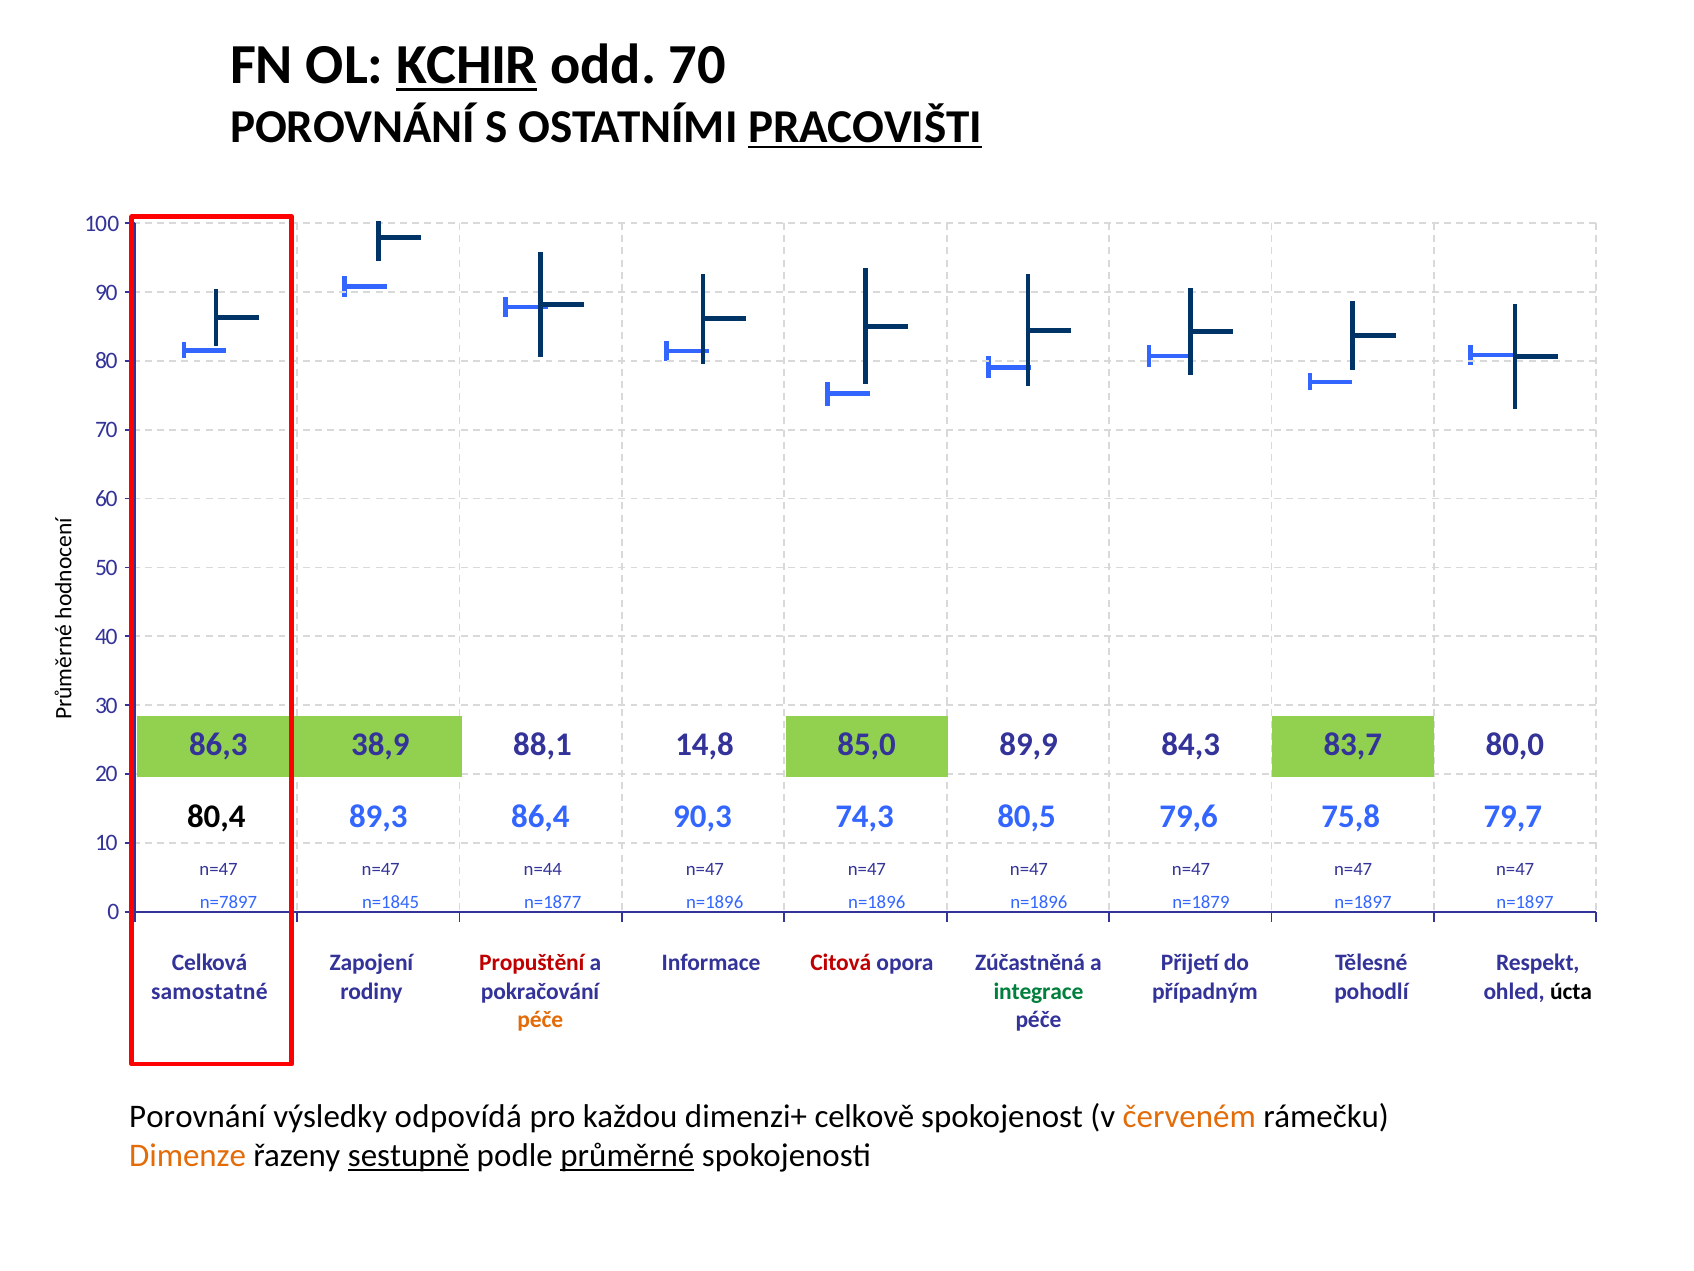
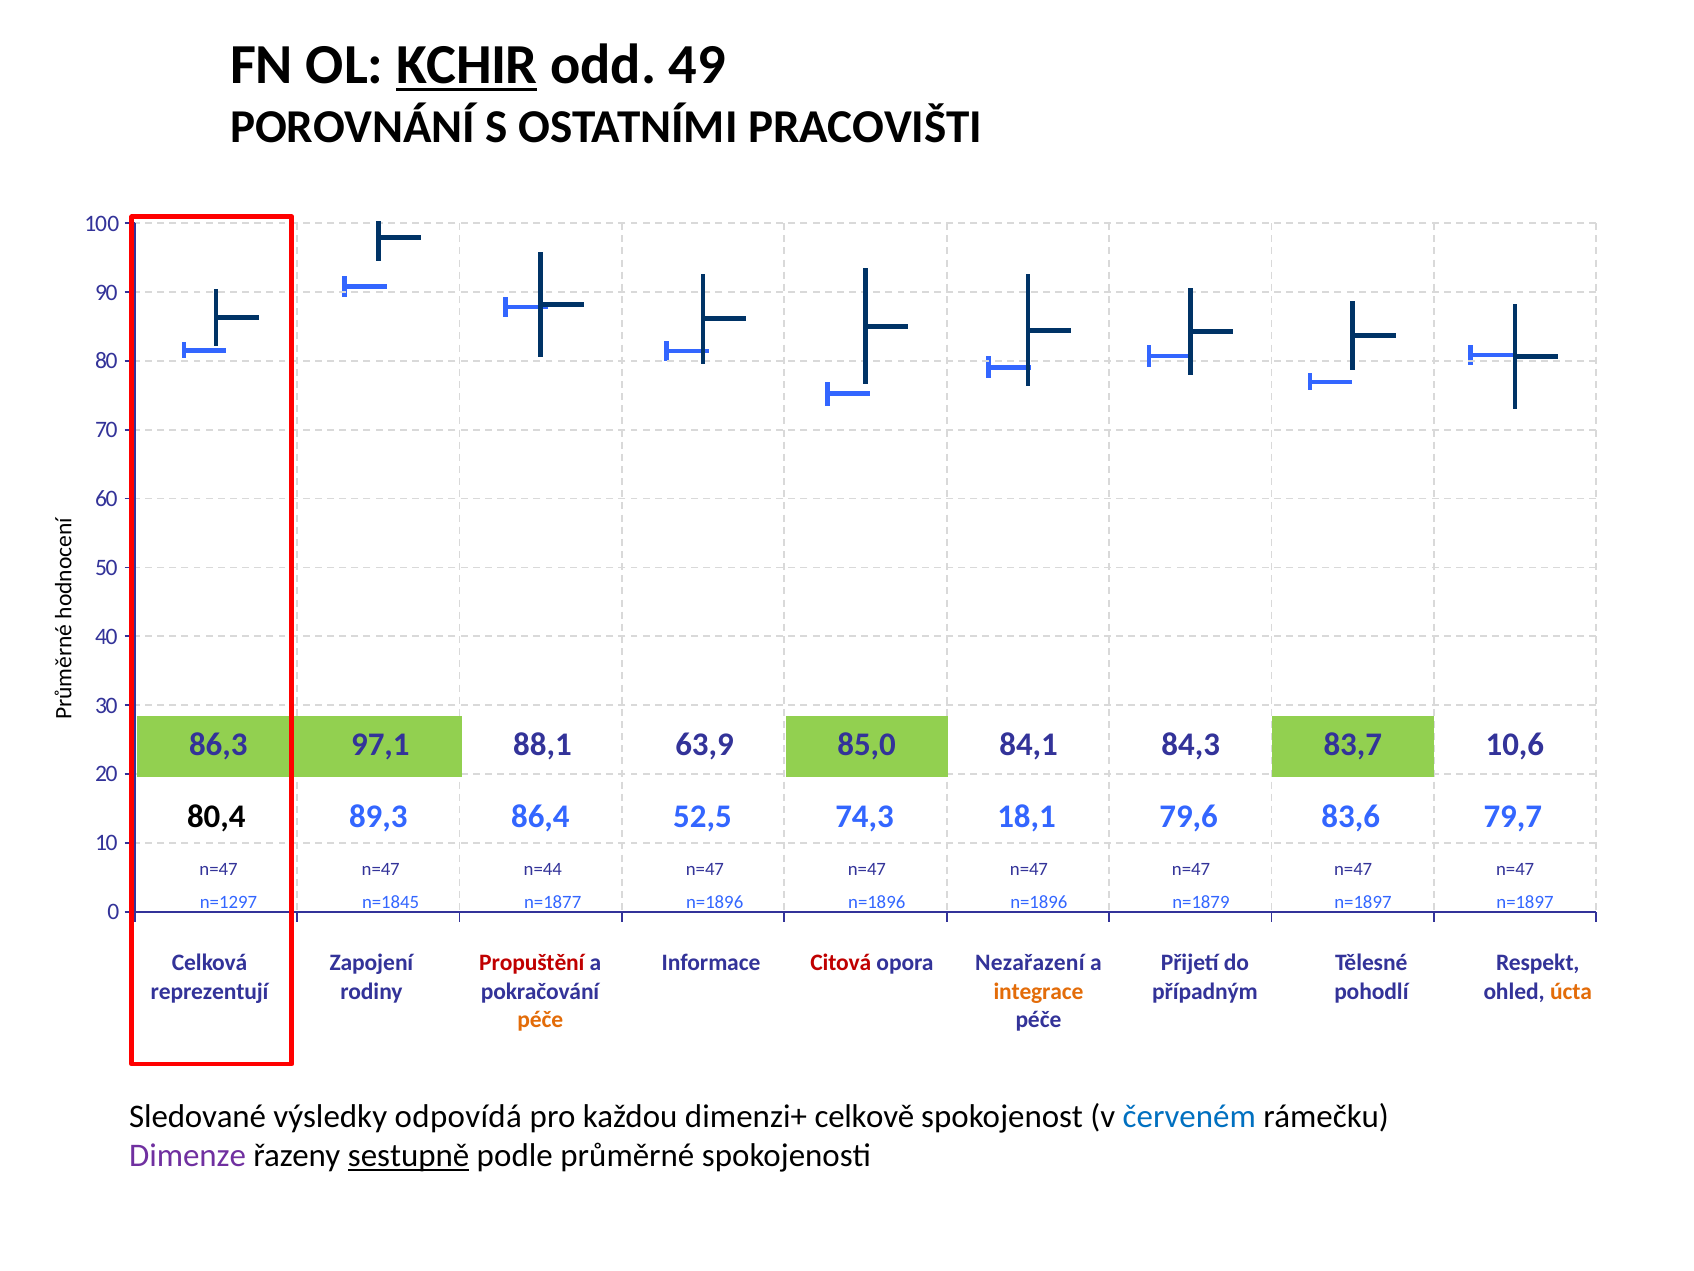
odd 70: 70 -> 49 (697, 65)
PRACOVIŠTI underline: present -> none (865, 127)
38,9: 38,9 -> 97,1 (380, 744)
14,8: 14,8 -> 63,9 (705, 744)
89,9: 89,9 -> 84,1 (1029, 744)
80,0: 80,0 -> 10,6 (1515, 744)
90,3: 90,3 -> 52,5 (702, 817)
80,5: 80,5 -> 18,1 (1027, 817)
75,8: 75,8 -> 83,6 (1351, 817)
n=7897: n=7897 -> n=1297 (229, 902)
Zúčastněná: Zúčastněná -> Nezařazení (1030, 963)
samostatné: samostatné -> reprezentují (210, 991)
integrace colour: green -> orange (1038, 991)
úcta colour: black -> orange (1571, 991)
Porovnání: Porovnání -> Sledované (198, 1116)
červeném colour: orange -> blue (1189, 1116)
Dimenze colour: orange -> purple (188, 1155)
průměrné underline: present -> none (627, 1155)
